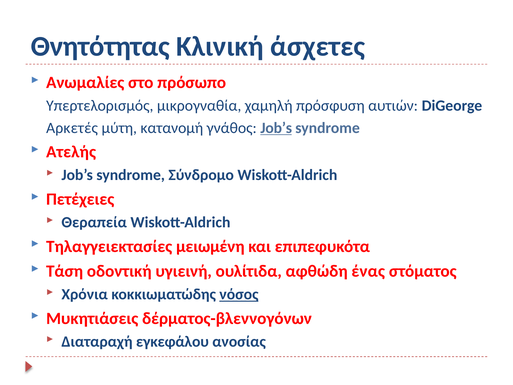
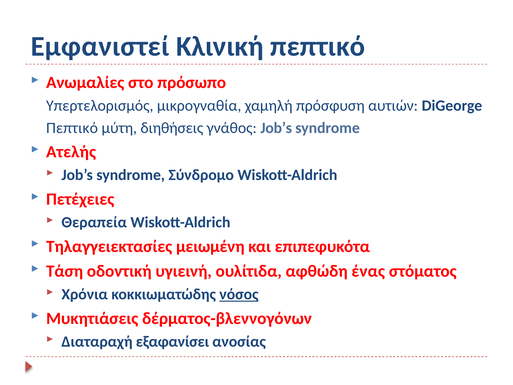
Θνητότητας: Θνητότητας -> Εμφανιστεί (100, 46)
Κλινική άσχετες: άσχετες -> πεπτικό (318, 46)
Αρκετές: Αρκετές -> Πεπτικό (72, 128)
κατανομή: κατανομή -> διηθήσεις (172, 128)
Job’s underline: present -> none (276, 128)
εγκεφάλου: εγκεφάλου -> εξαφανίσει (172, 341)
